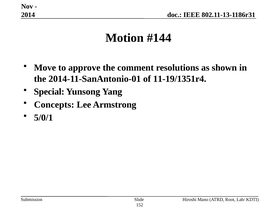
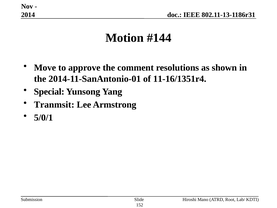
11-19/1351r4: 11-19/1351r4 -> 11-16/1351r4 (180, 79)
Concepts: Concepts -> Tranmsit (54, 105)
